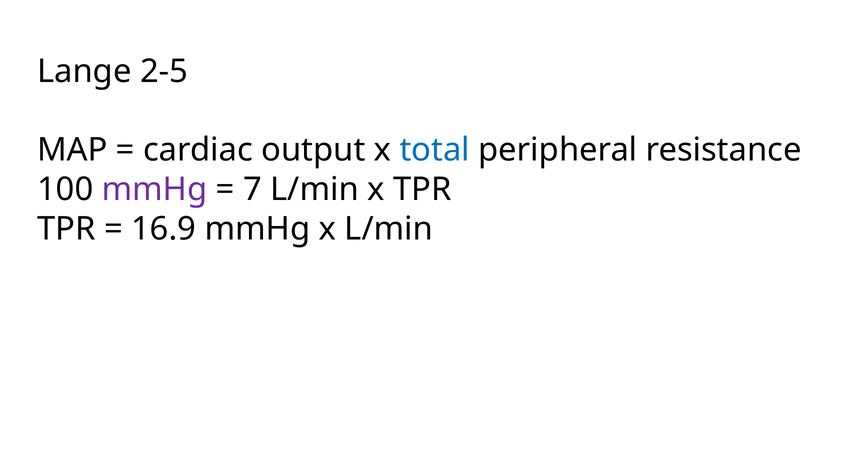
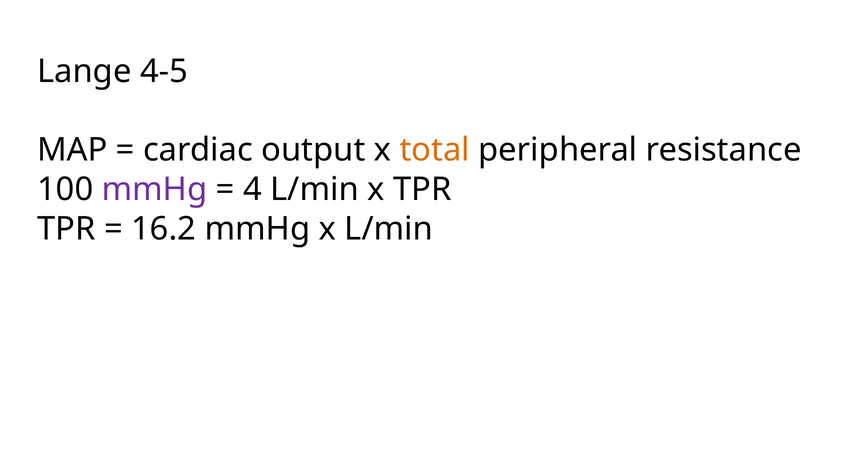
2-5: 2-5 -> 4-5 (164, 71)
total colour: blue -> orange (435, 150)
7: 7 -> 4 (252, 190)
16.9: 16.9 -> 16.2 (164, 229)
